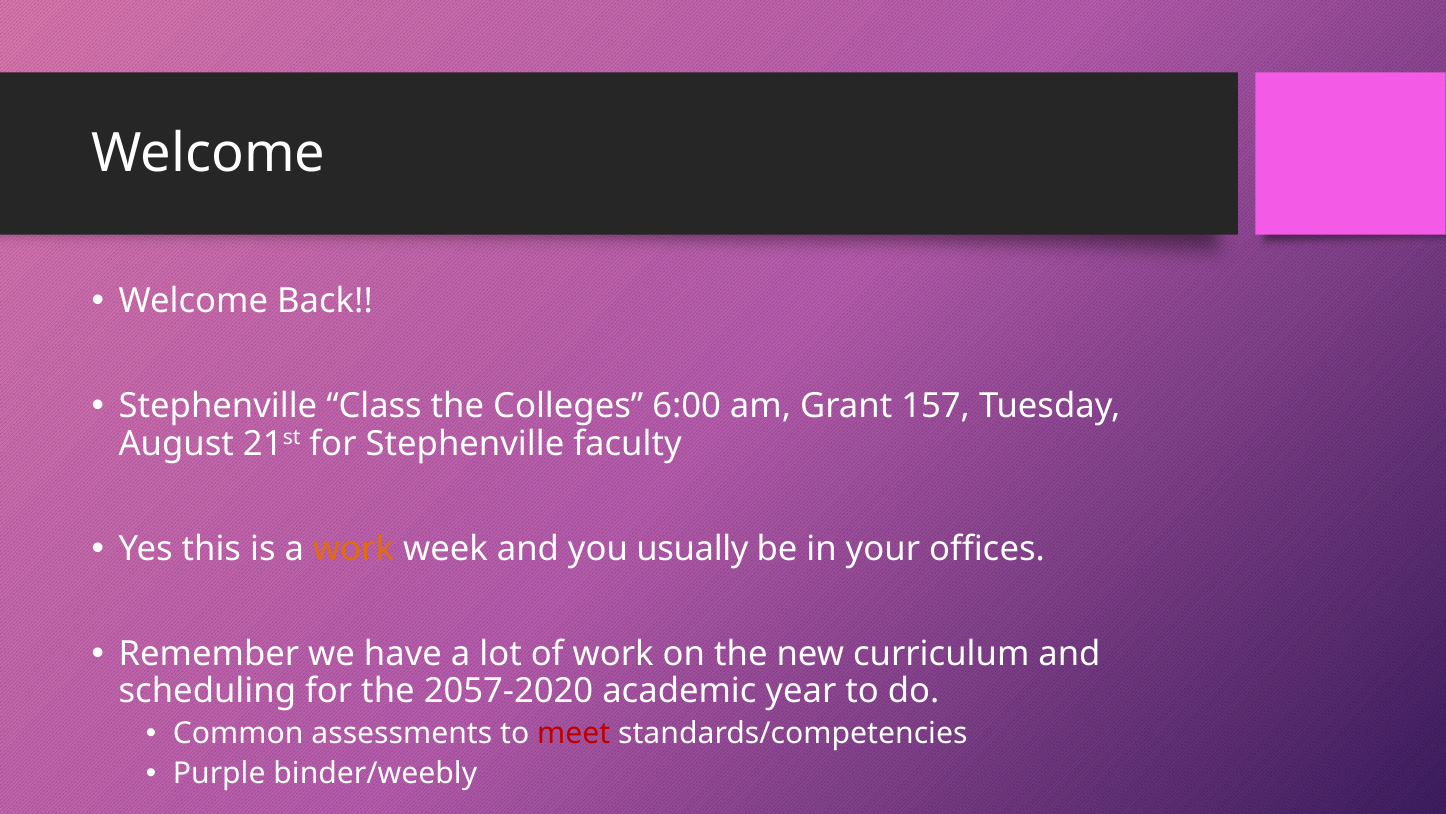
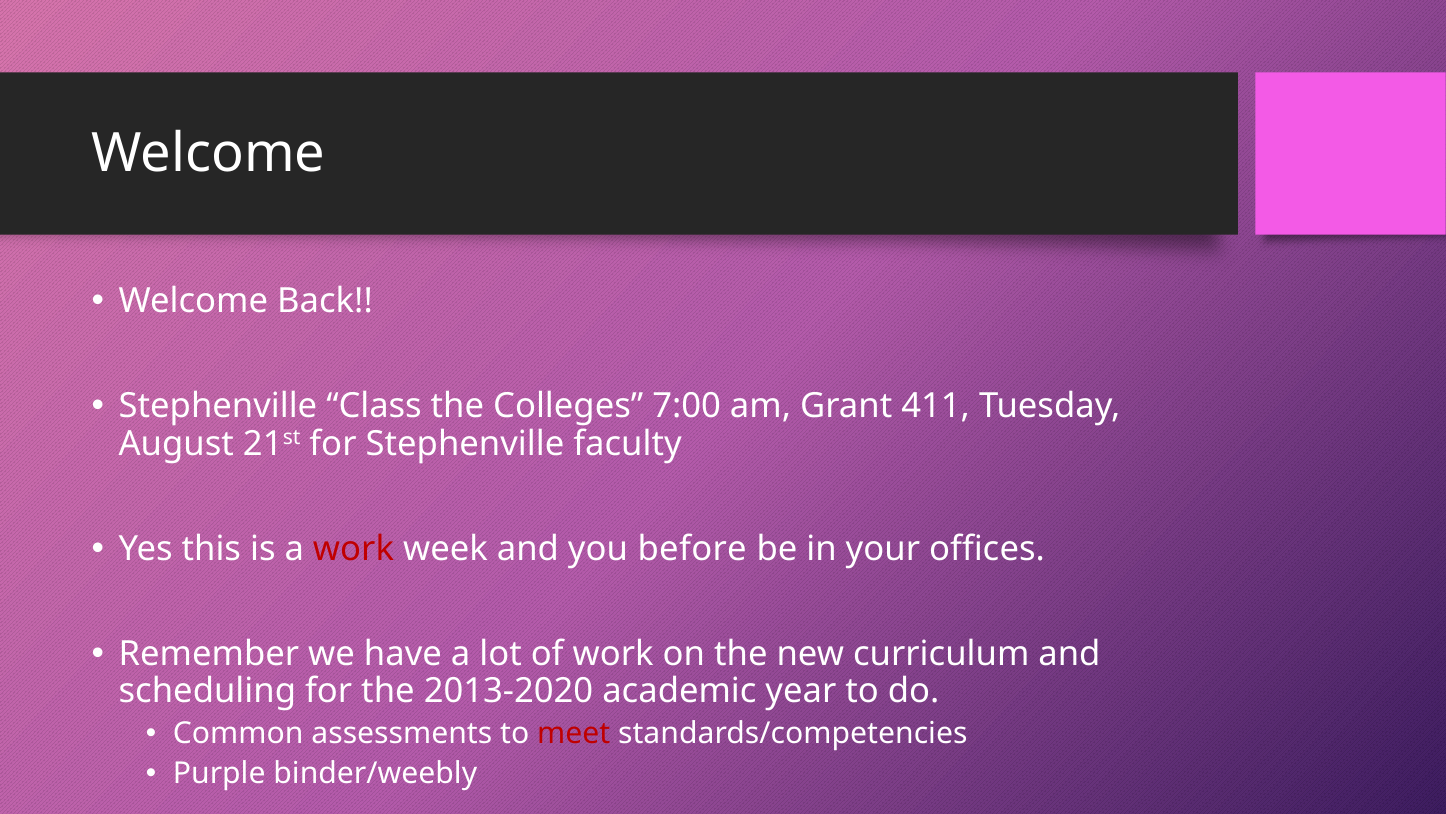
6:00: 6:00 -> 7:00 (687, 406)
157: 157 -> 411 (936, 406)
work colour: orange -> red (353, 548)
usually: usually -> before (692, 548)
2057-2020: 2057-2020 -> 2013-2020 (508, 691)
